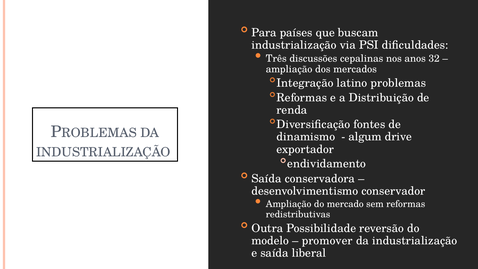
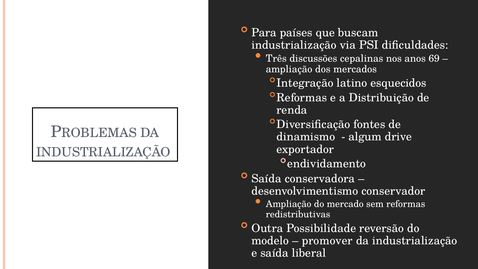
32: 32 -> 69 (434, 58)
problemas: problemas -> esquecidos (398, 83)
